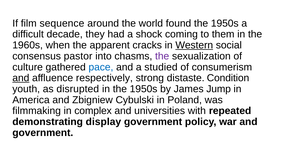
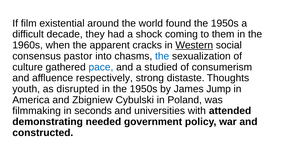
sequence: sequence -> existential (62, 23)
the colour: purple -> blue (162, 56)
and underline: present -> none (21, 78)
Condition: Condition -> Thoughts (228, 78)
complex: complex -> seconds (93, 111)
repeated: repeated -> attended (230, 111)
display: display -> needed (103, 122)
government: government -> constructed (43, 133)
